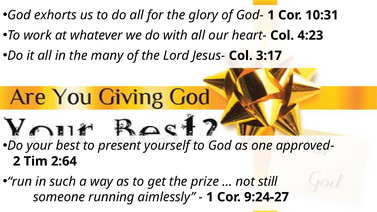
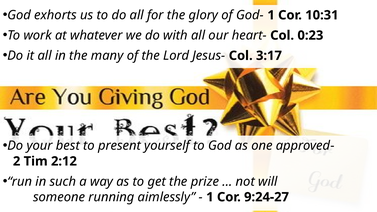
4:23: 4:23 -> 0:23 (310, 35)
2:64: 2:64 -> 2:12 (64, 161)
still: still -> will (268, 182)
